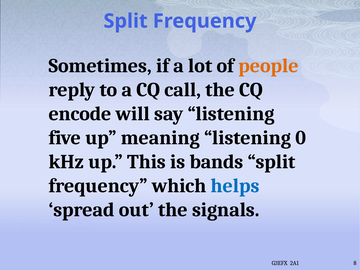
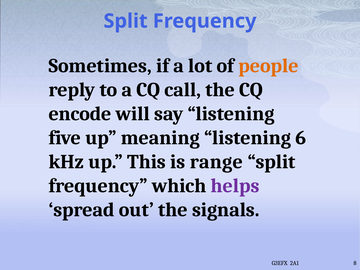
0: 0 -> 6 (301, 138)
bands: bands -> range (216, 162)
helps colour: blue -> purple (235, 186)
